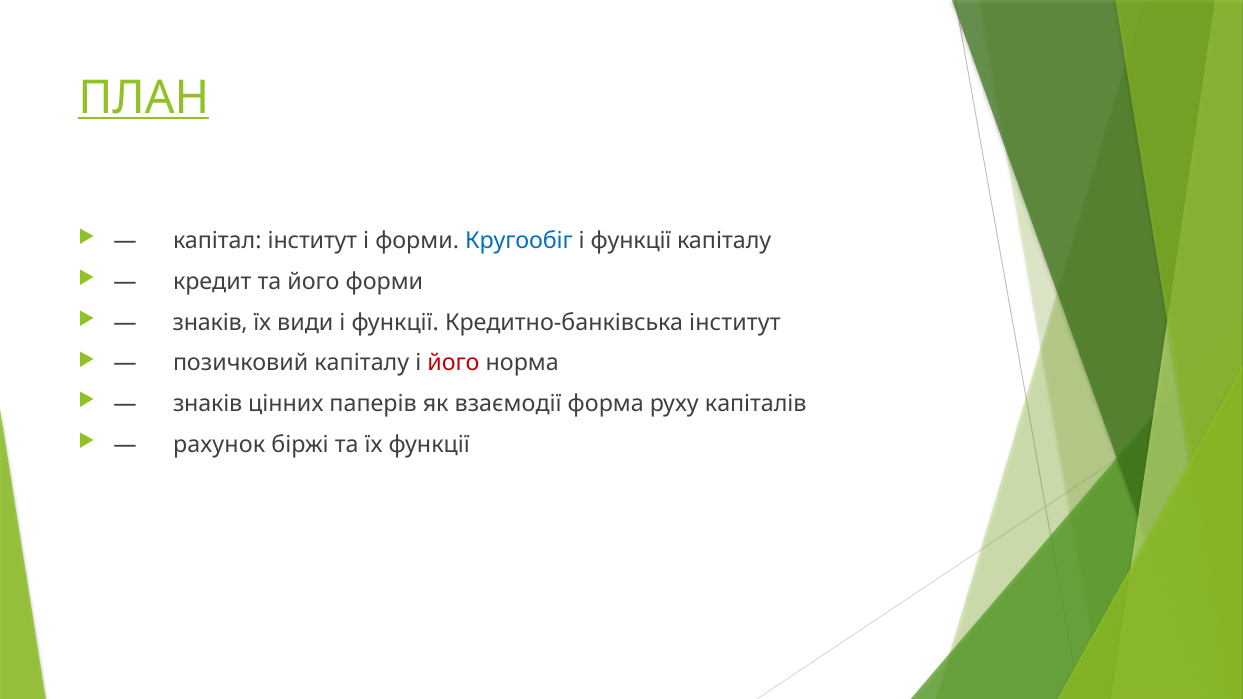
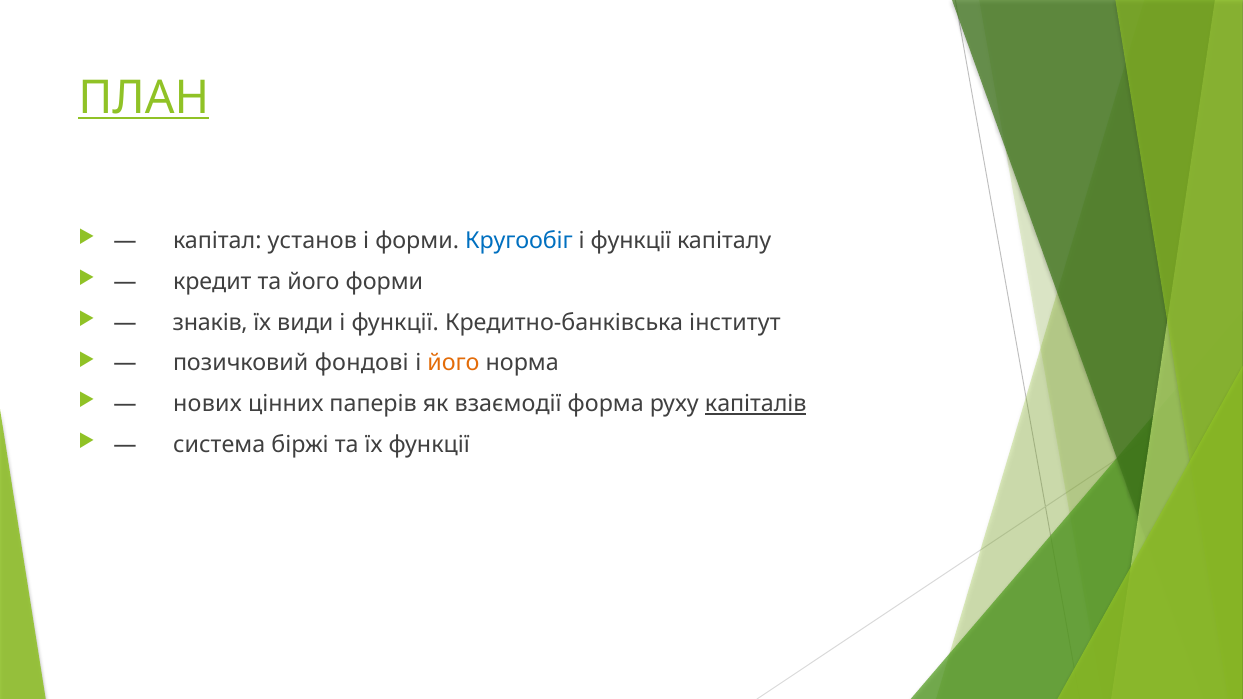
капітал інститут: інститут -> установ (312, 241)
позичковий капіталу: капіталу -> фондові (362, 363)
його colour: red -> orange (454, 363)
знаків: знаків -> нових (207, 404)
капіталів underline: none -> present (756, 404)
рахунок: рахунок -> система (219, 445)
